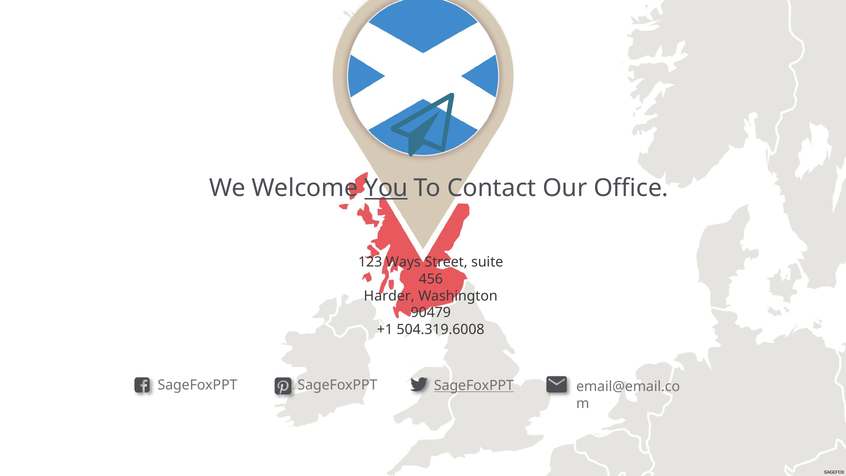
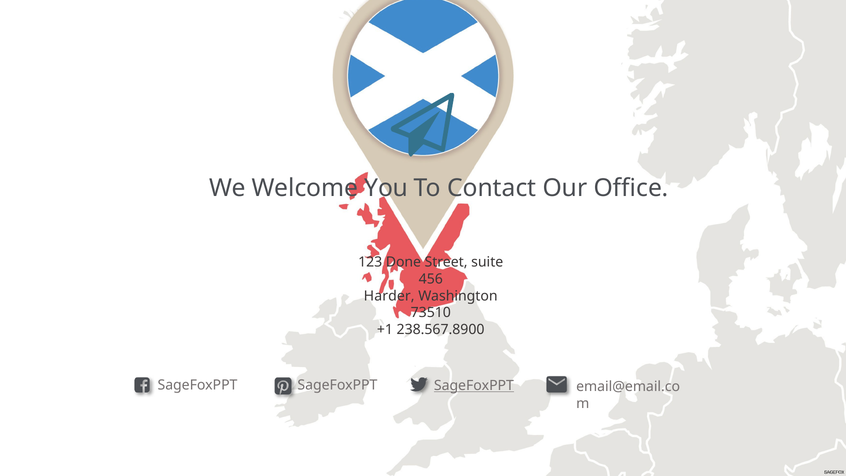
You underline: present -> none (386, 188)
Ways: Ways -> Done (403, 262)
90479: 90479 -> 73510 (431, 313)
504.319.6008: 504.319.6008 -> 238.567.8900 (441, 330)
